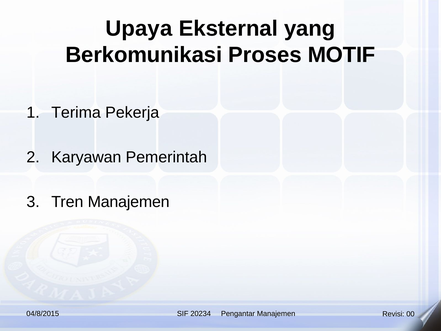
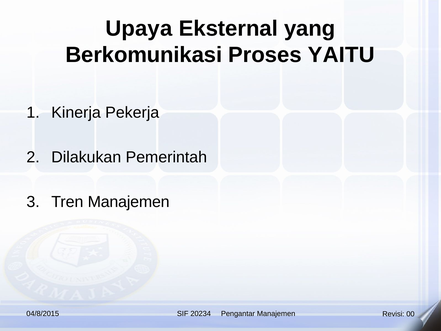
MOTIF: MOTIF -> YAITU (341, 55)
Terima: Terima -> Kinerja (76, 112)
Karyawan: Karyawan -> Dilakukan (86, 157)
